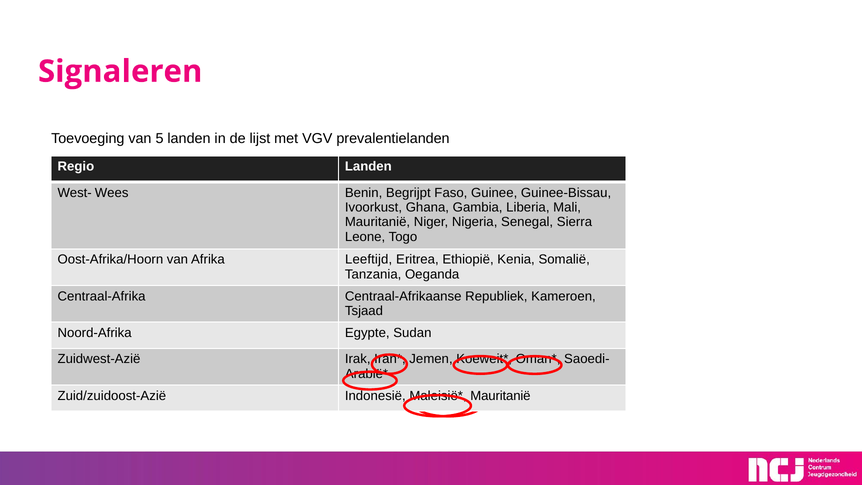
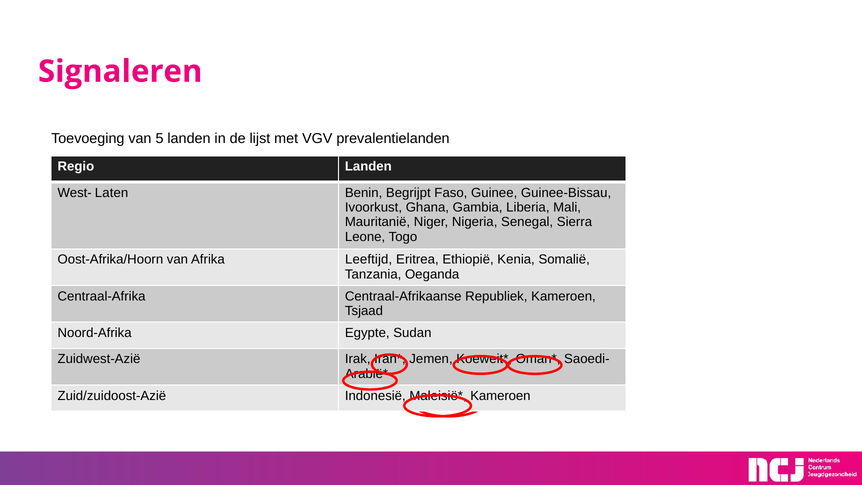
Wees: Wees -> Laten (112, 193)
Mauritanië: Mauritanië -> Kameroen (500, 396)
